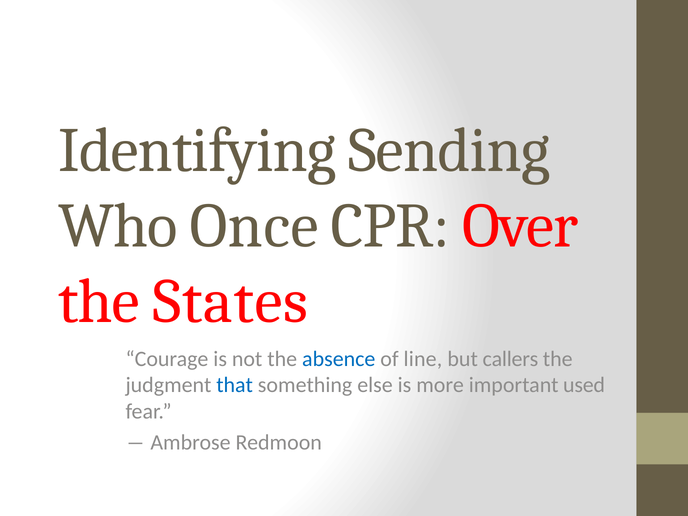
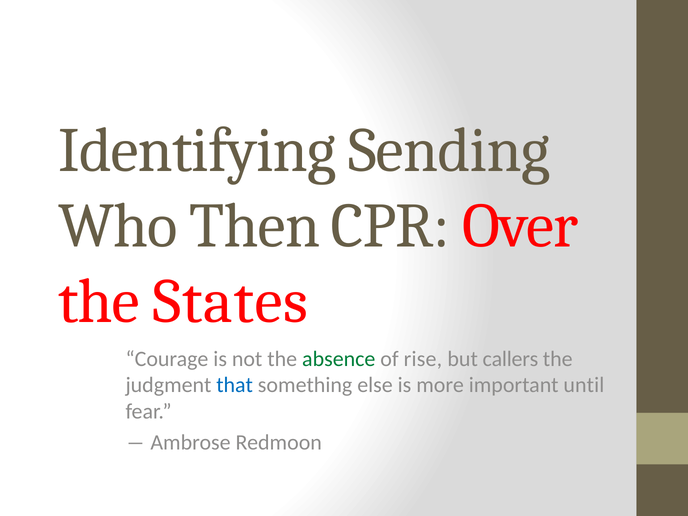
Once: Once -> Then (255, 226)
absence colour: blue -> green (339, 359)
line: line -> rise (423, 359)
used: used -> until (584, 385)
